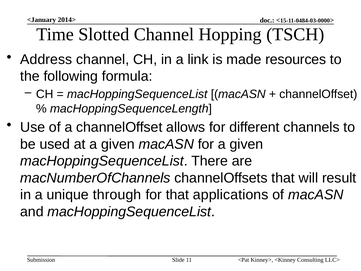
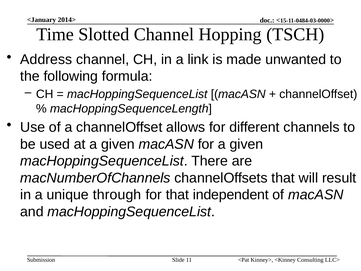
resources: resources -> unwanted (296, 59)
applications: applications -> independent (231, 195)
